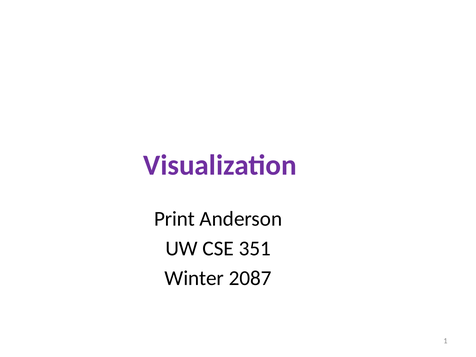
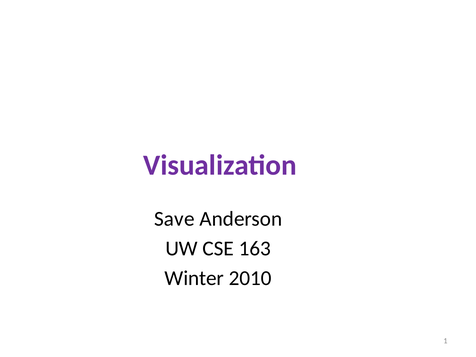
Print: Print -> Save (174, 219)
351: 351 -> 163 (255, 248)
2087: 2087 -> 2010 (250, 278)
